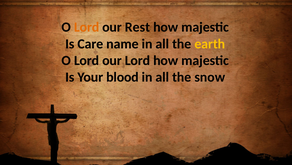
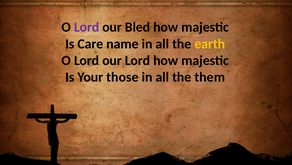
Lord colour: orange -> purple (87, 27)
Rest: Rest -> Bled (138, 27)
blood: blood -> those (122, 77)
snow: snow -> them (210, 77)
